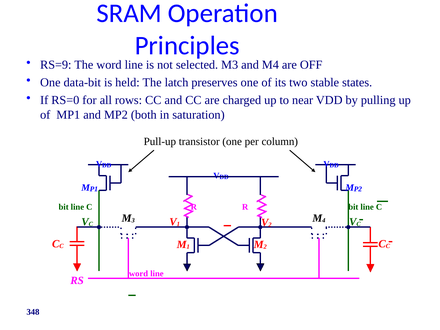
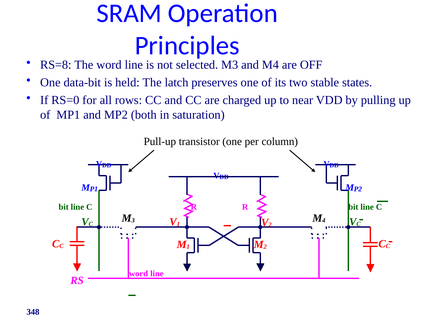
RS=9: RS=9 -> RS=8 (56, 65)
